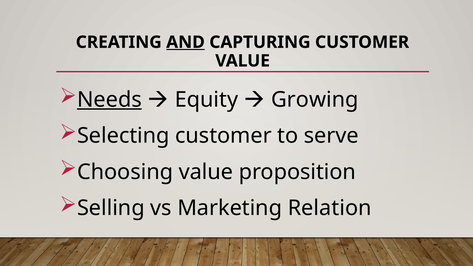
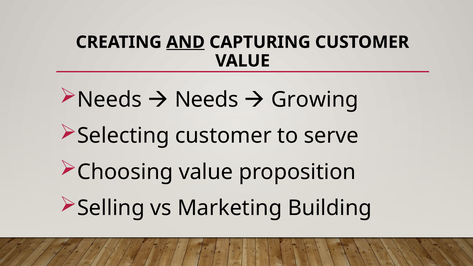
Needs underline: present -> none (109, 100)
Equity: Equity -> Needs (207, 100)
Relation: Relation -> Building (330, 208)
